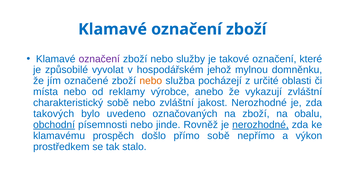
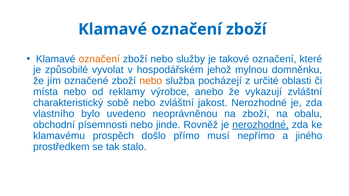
označení colour: purple -> orange (99, 59)
takových: takových -> vlastního (54, 114)
označovaných: označovaných -> neoprávněnou (185, 114)
obchodní underline: present -> none (54, 125)
přímo sobě: sobě -> musí (218, 136)
výkon: výkon -> jiného (309, 136)
